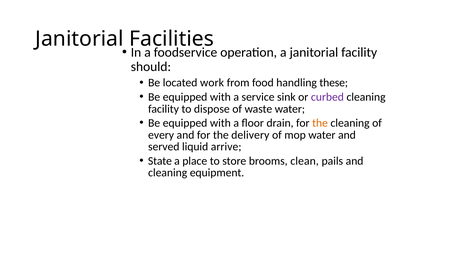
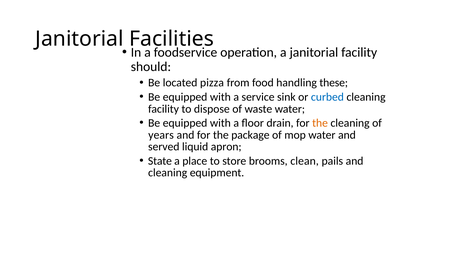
work: work -> pizza (212, 83)
curbed colour: purple -> blue (327, 97)
every: every -> years (161, 135)
delivery: delivery -> package (250, 135)
arrive: arrive -> apron (226, 147)
